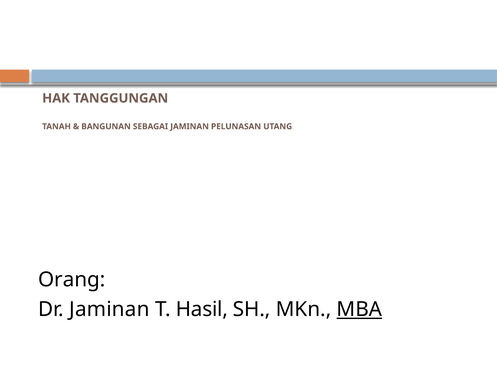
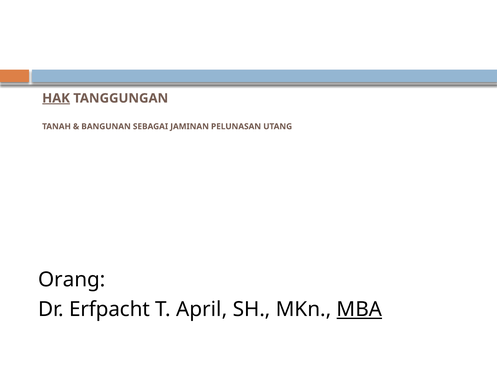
HAK underline: none -> present (56, 98)
Dr Jaminan: Jaminan -> Erfpacht (110, 309)
Hasil: Hasil -> April (202, 309)
